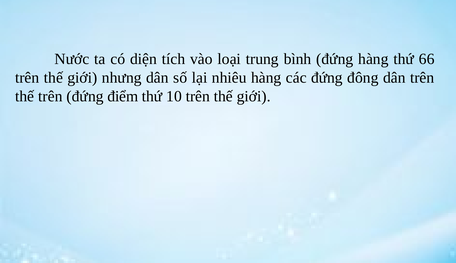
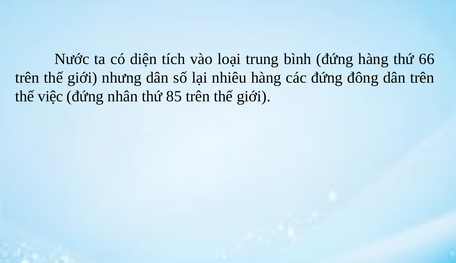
thế trên: trên -> việc (50, 96)
điểm: điểm -> nhân (123, 96)
10: 10 -> 85 (174, 96)
